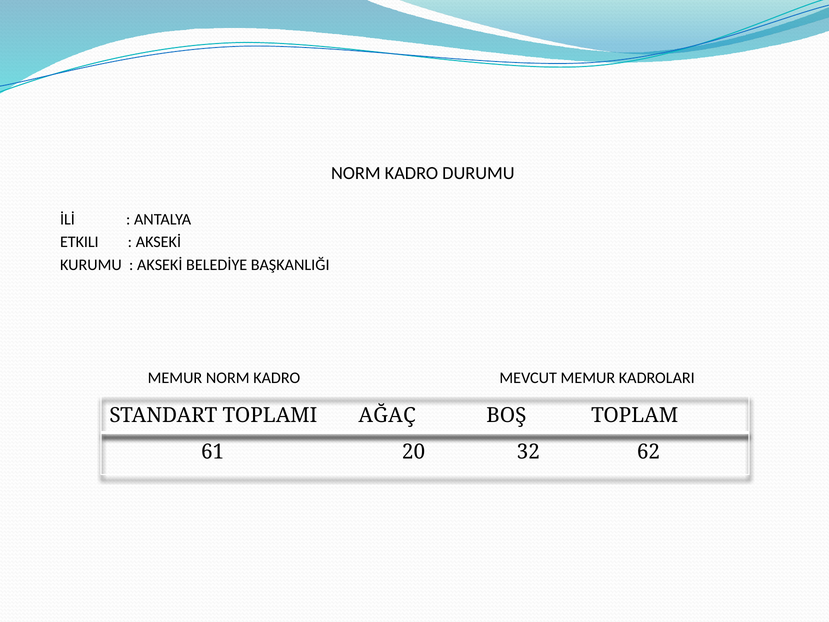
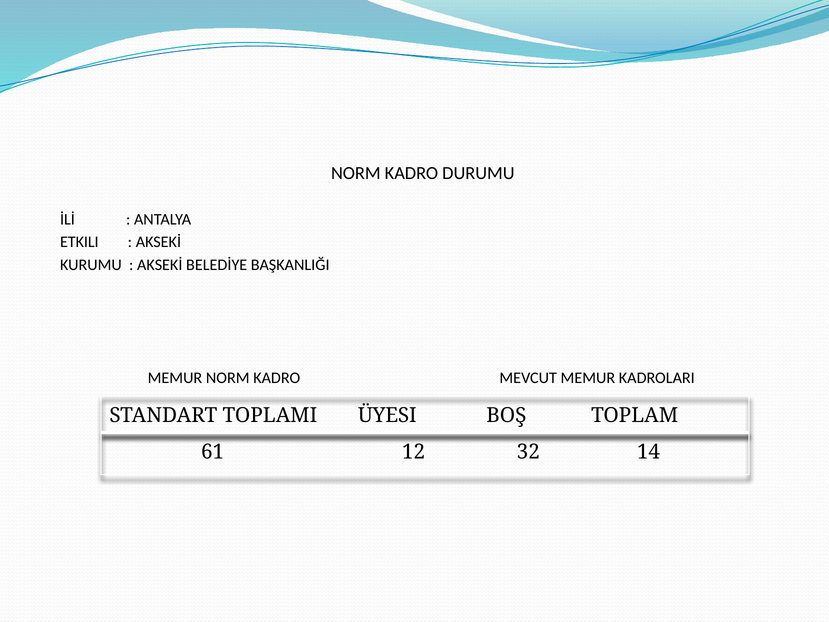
AĞAÇ: AĞAÇ -> ÜYESI (387, 415)
20: 20 -> 12 (414, 452)
62: 62 -> 14 (648, 452)
